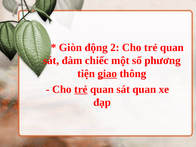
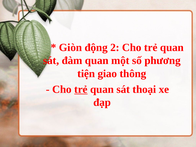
đàm chiếc: chiếc -> quan (97, 61)
giao underline: present -> none (107, 74)
sát quan: quan -> thoại (144, 89)
